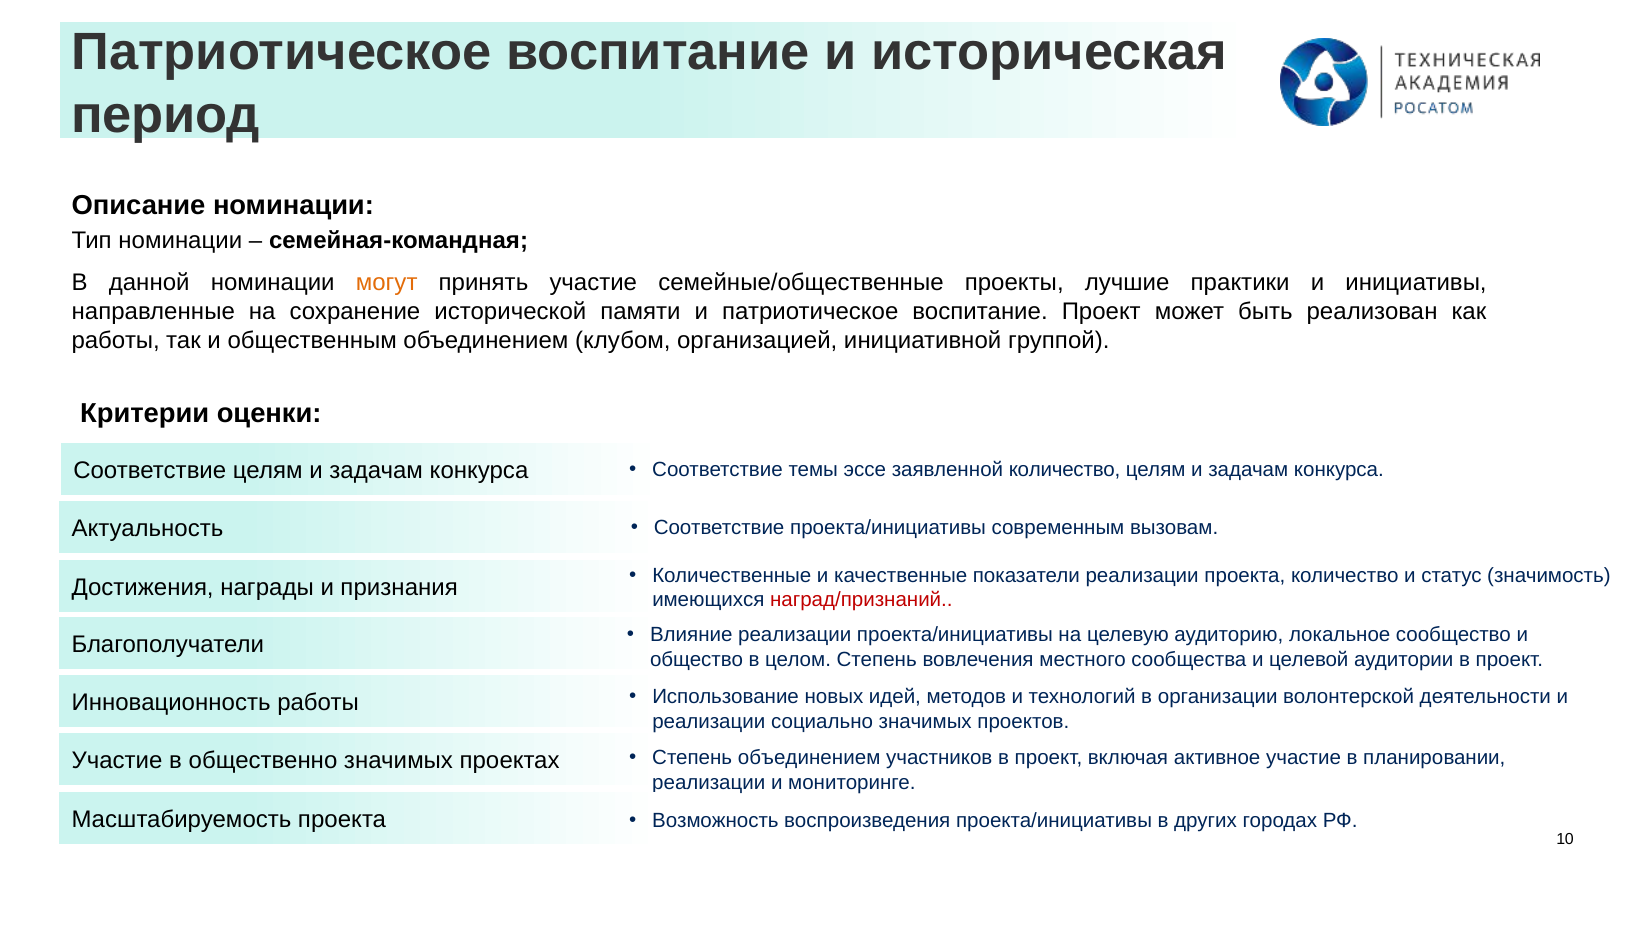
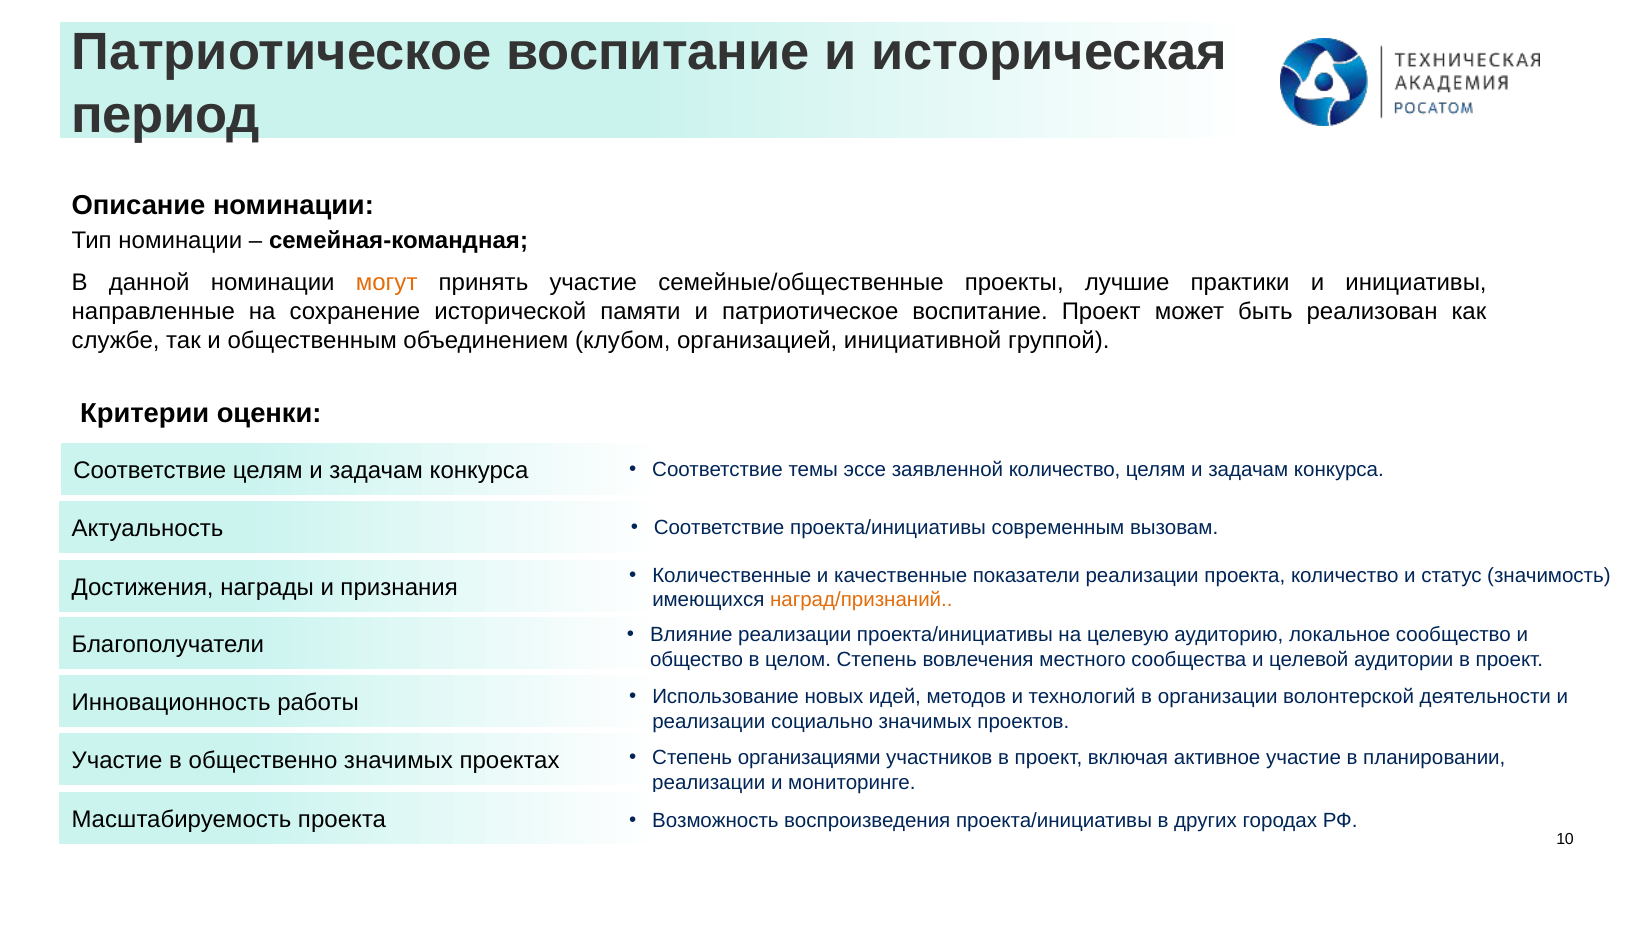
работы: работы -> службе (116, 340)
наград/признаний colour: red -> orange (861, 600)
Степень объединением: объединением -> организациями (809, 758)
